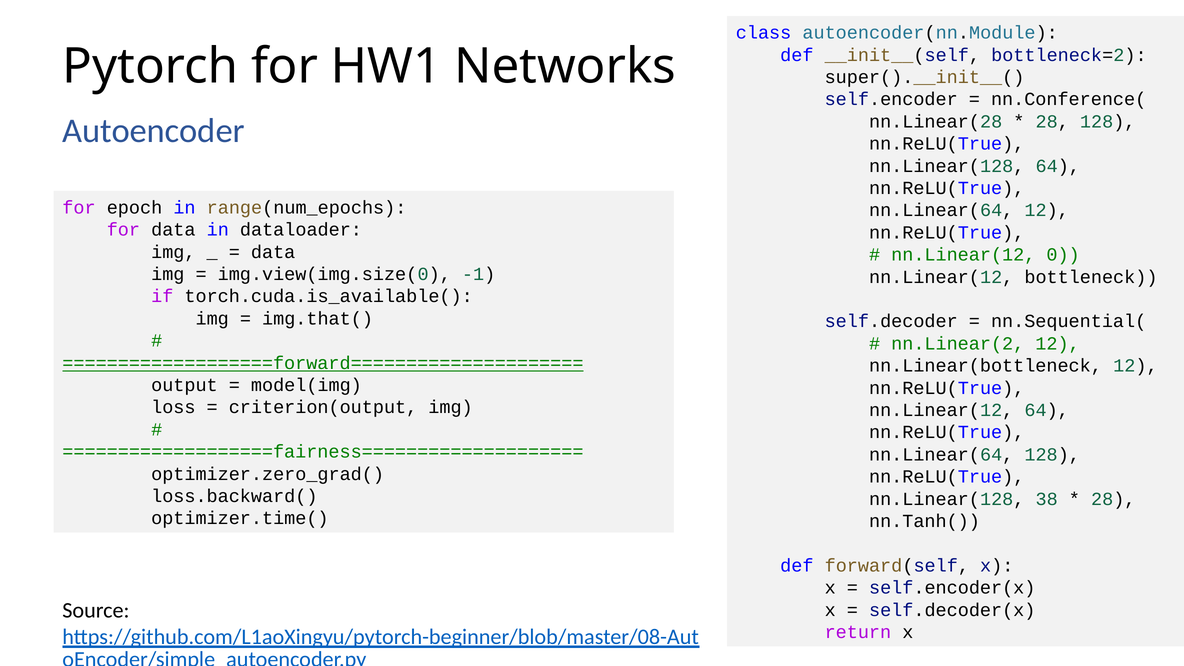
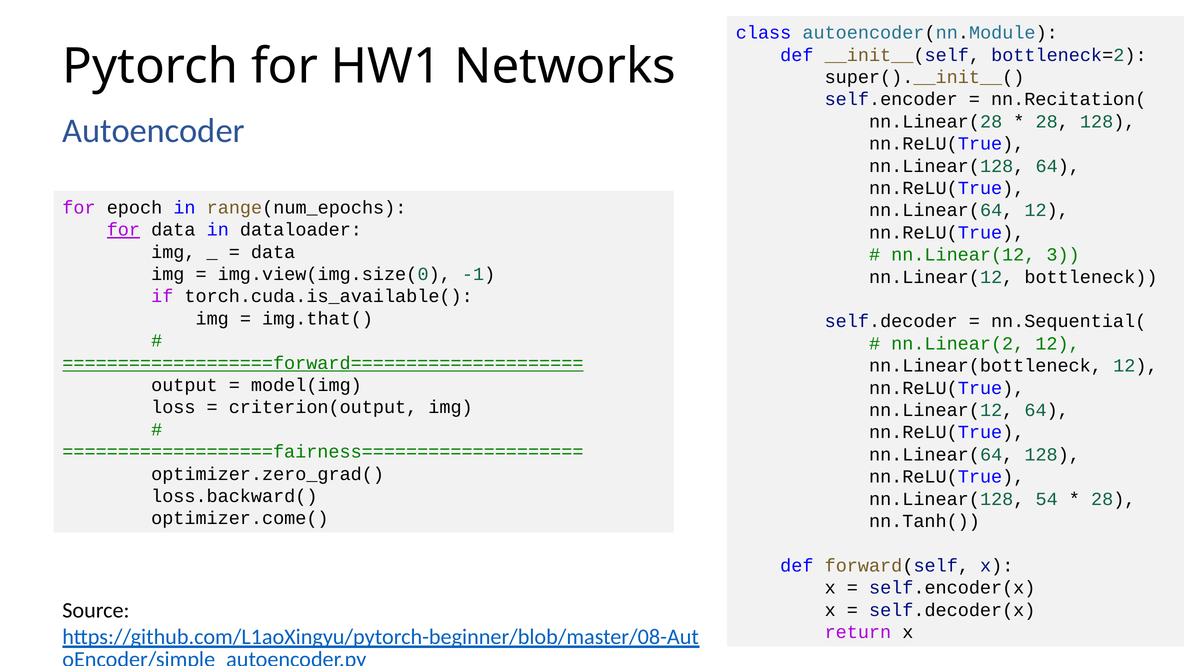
nn.Conference(: nn.Conference( -> nn.Recitation( (1069, 99)
for underline: none -> present (123, 230)
0: 0 -> 3 (1063, 255)
38: 38 -> 54 (1047, 499)
optimizer.time(: optimizer.time( -> optimizer.come( (240, 518)
